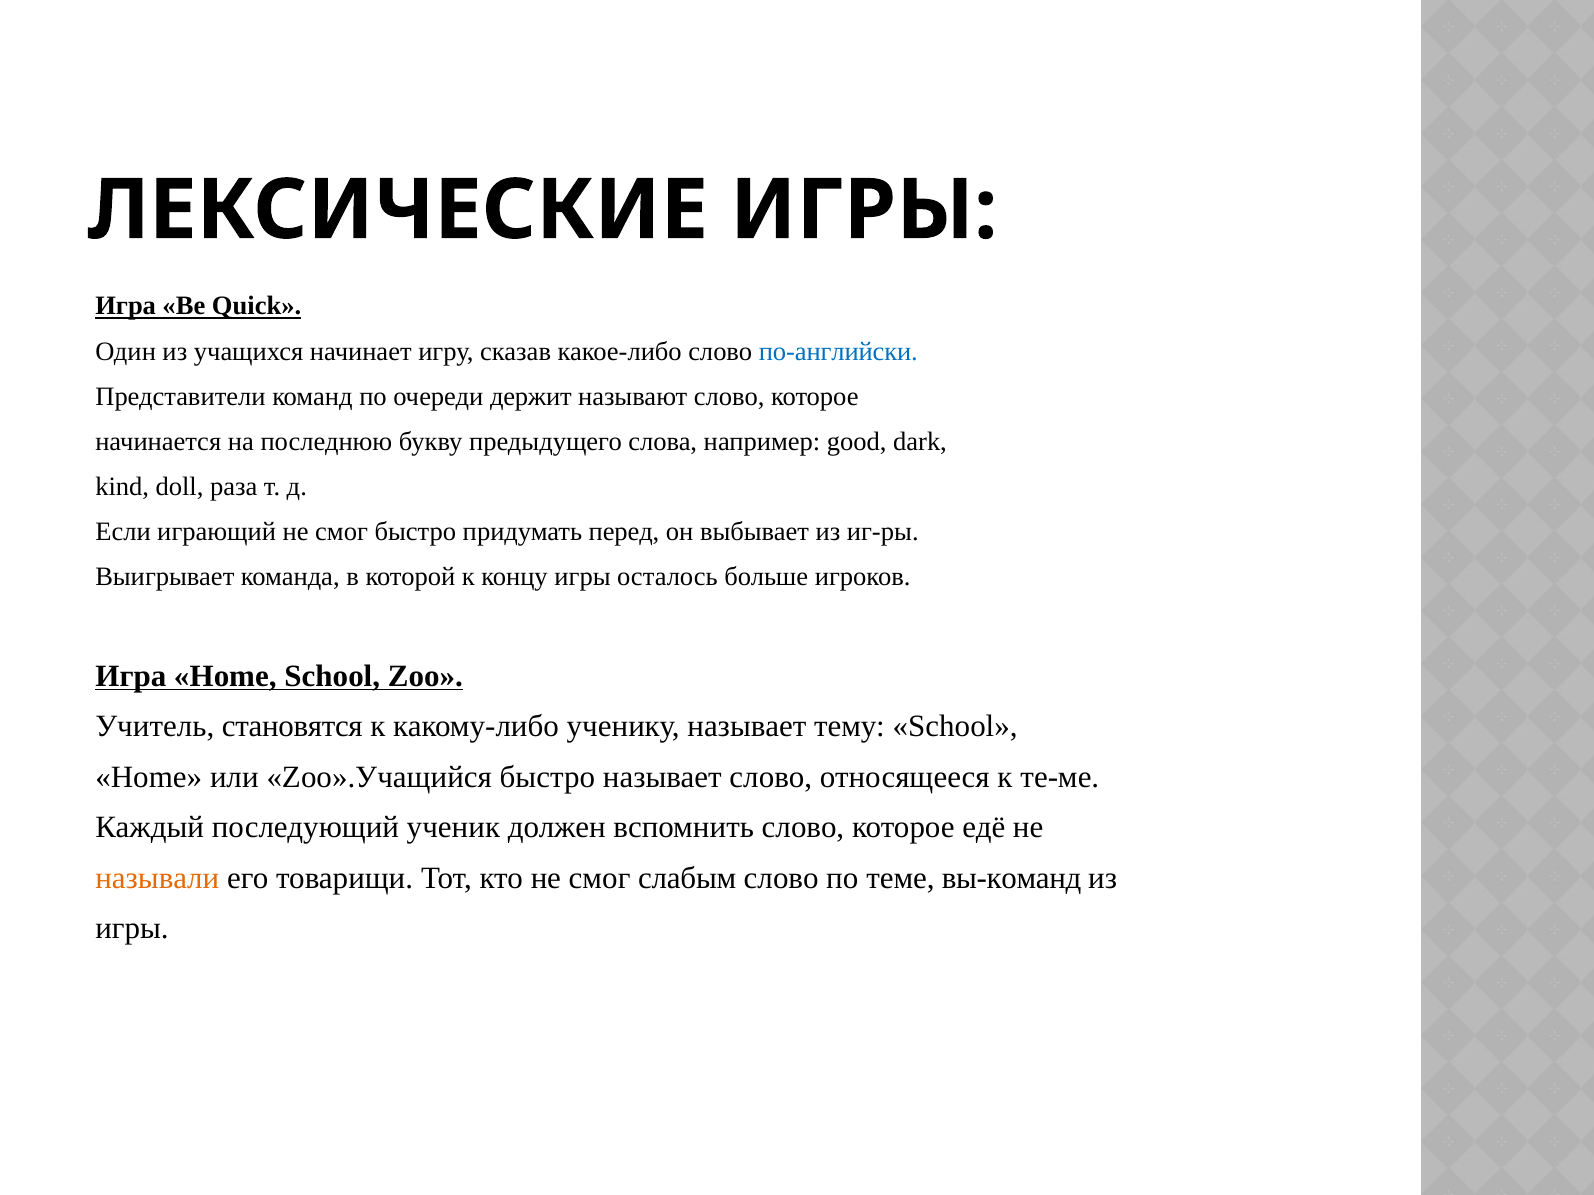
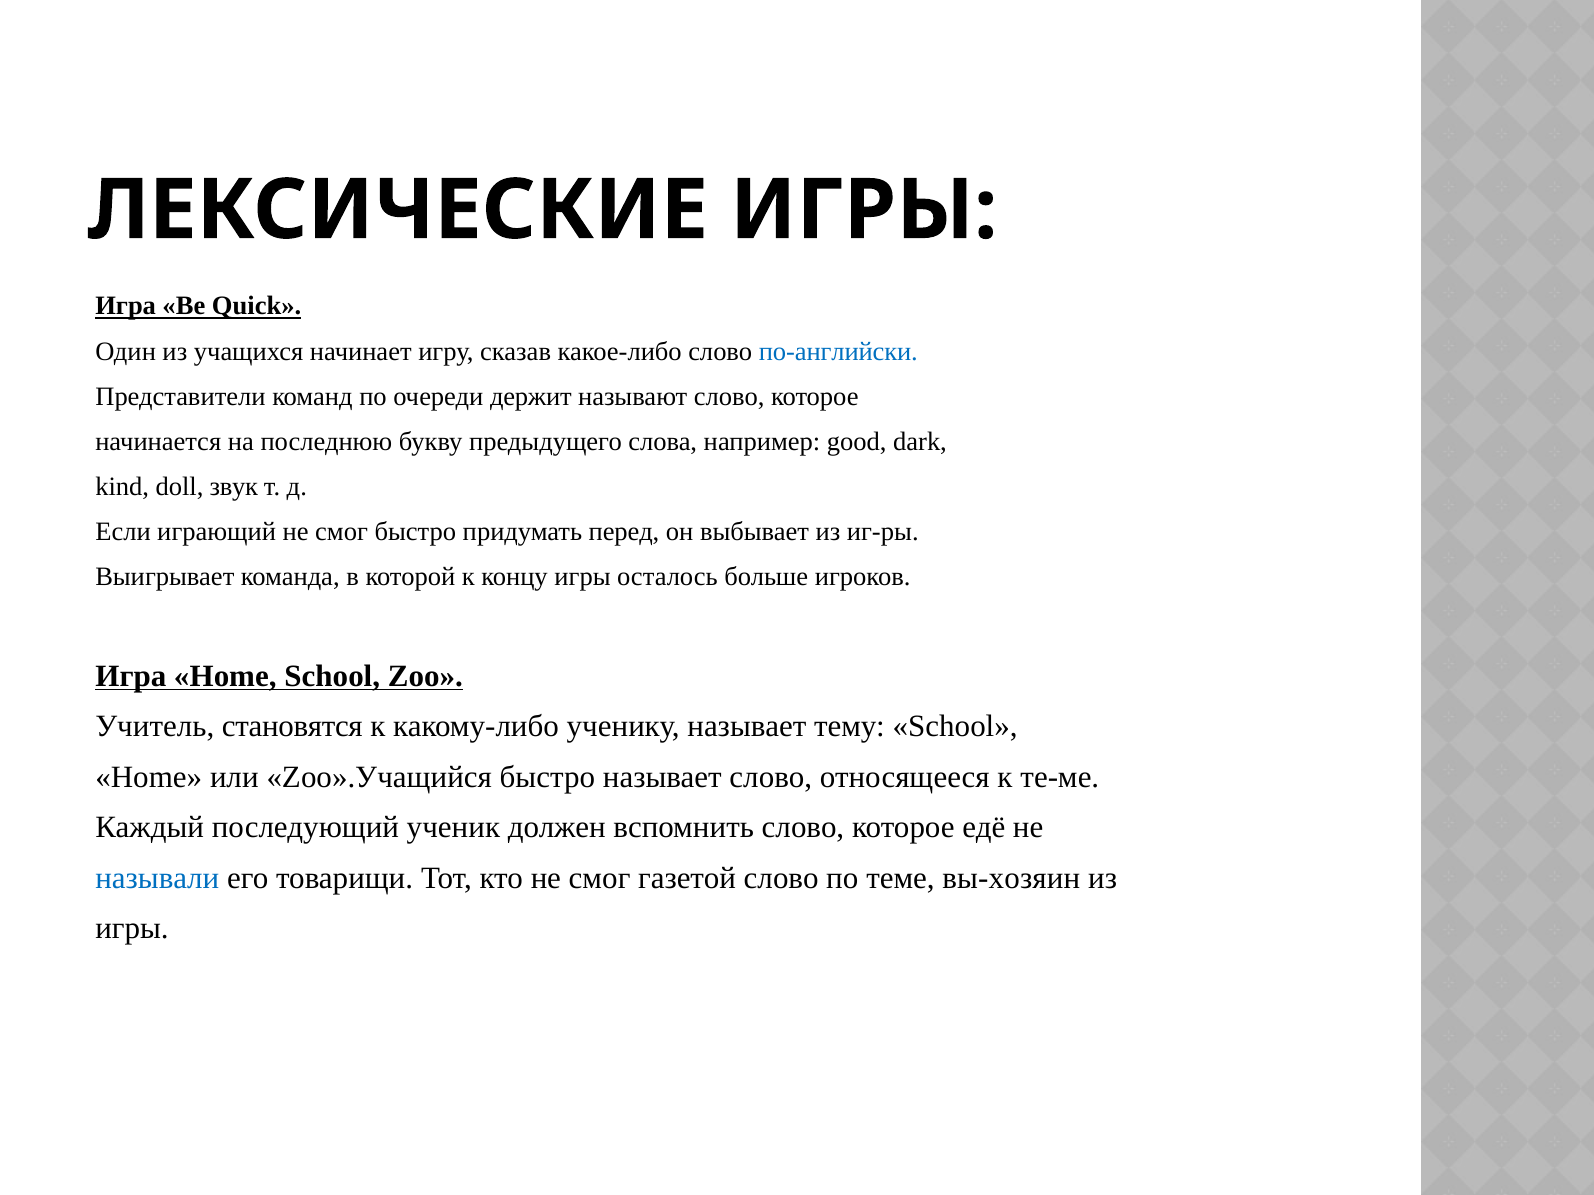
раза: раза -> звук (234, 487)
называли colour: orange -> blue (157, 878)
слабым: слабым -> газетой (687, 878)
вы-команд: вы-команд -> вы-хозяин (1011, 878)
